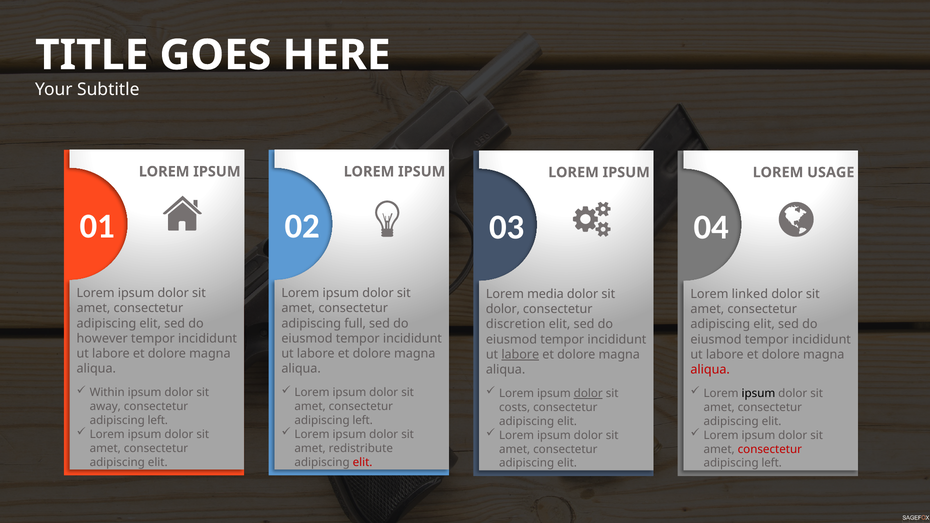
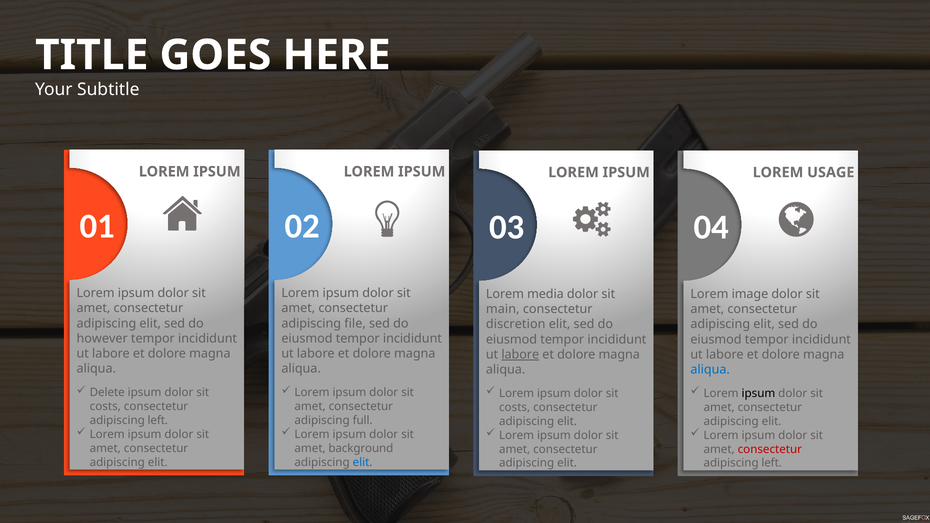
linked: linked -> image (750, 294)
dolor: dolor -> main (503, 309)
full: full -> file (355, 323)
aliqua colour: red -> blue (710, 370)
Within: Within -> Delete (107, 393)
dolor underline: present -> none (588, 394)
away: away -> costs (105, 407)
left: left -> full (363, 421)
redistribute: redistribute -> background (361, 448)
elit colour: red -> blue (363, 462)
